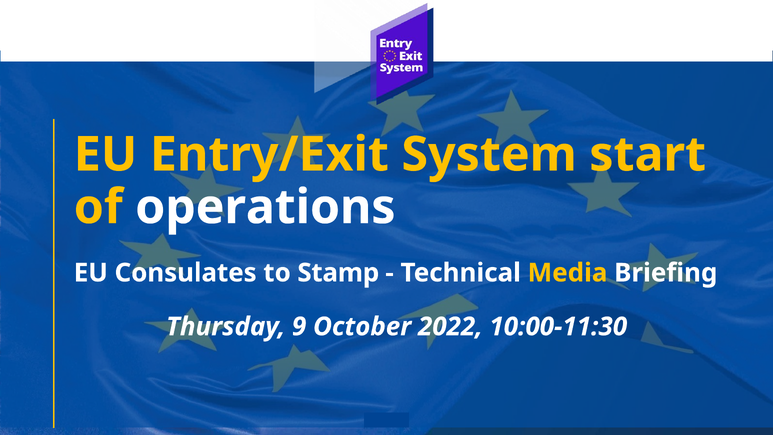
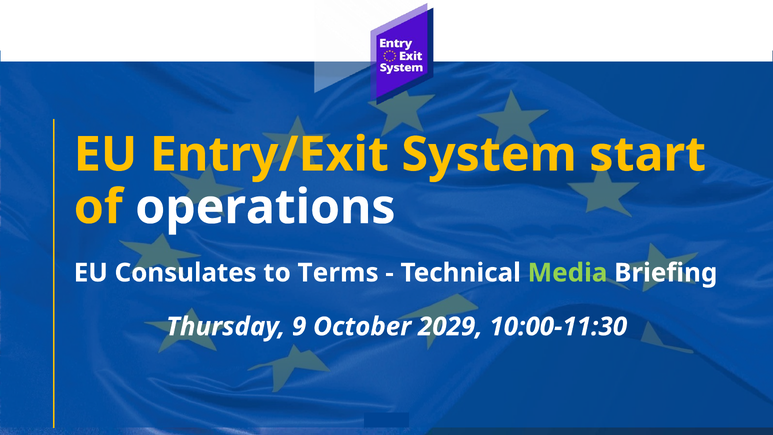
Stamp: Stamp -> Terms (338, 273)
Media colour: yellow -> light green (568, 273)
2022: 2022 -> 2029 (450, 327)
